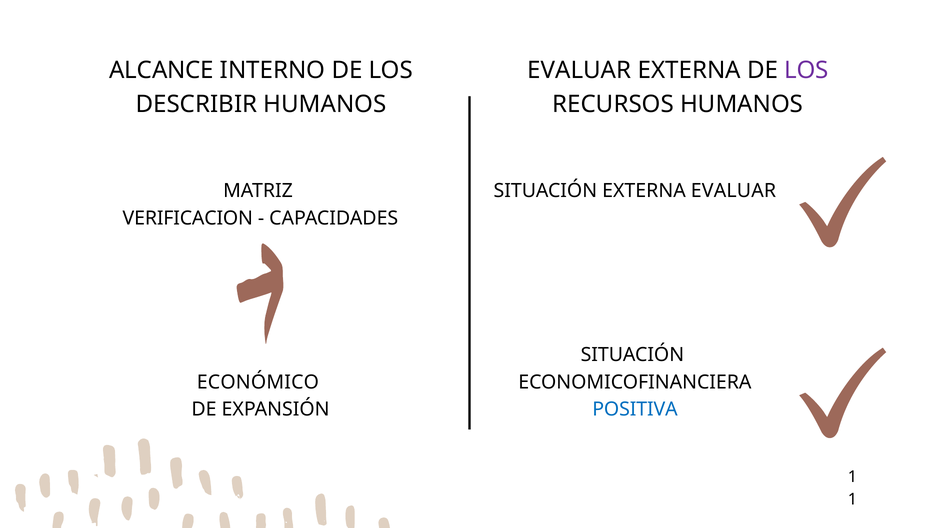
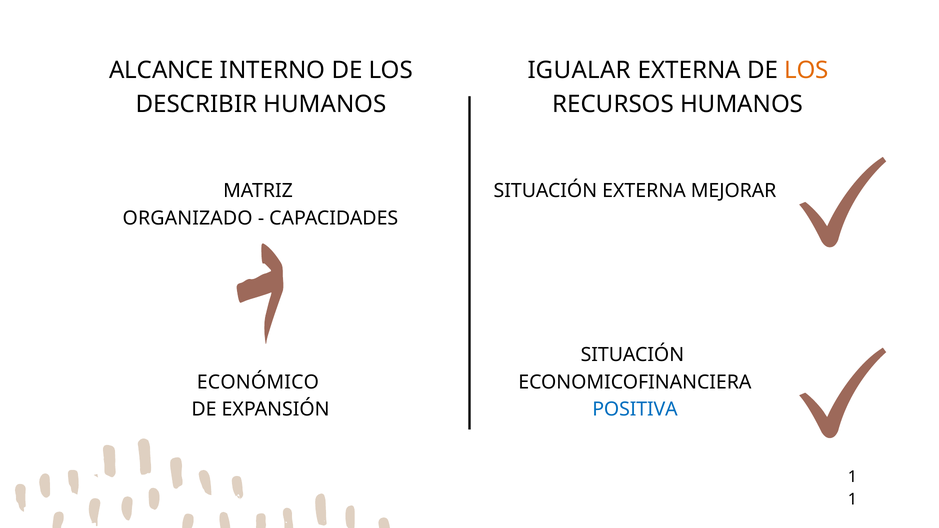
EVALUAR: EVALUAR -> IGUALAR (579, 70)
LOS colour: purple -> orange (806, 70)
EXTERNA EVALUAR: EVALUAR -> MEJORAR (734, 191)
VERIFICACION: VERIFICACION -> ORGANIZADO (188, 218)
